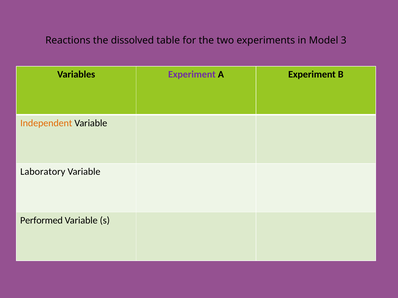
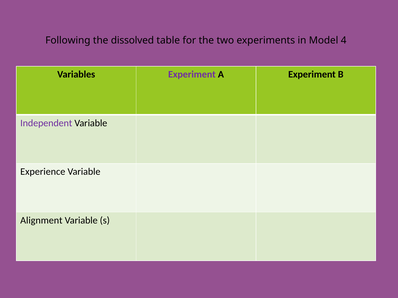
Reactions: Reactions -> Following (68, 40)
3: 3 -> 4 (344, 40)
Independent colour: orange -> purple (46, 123)
Laboratory: Laboratory -> Experience (43, 172)
Performed: Performed -> Alignment (41, 221)
